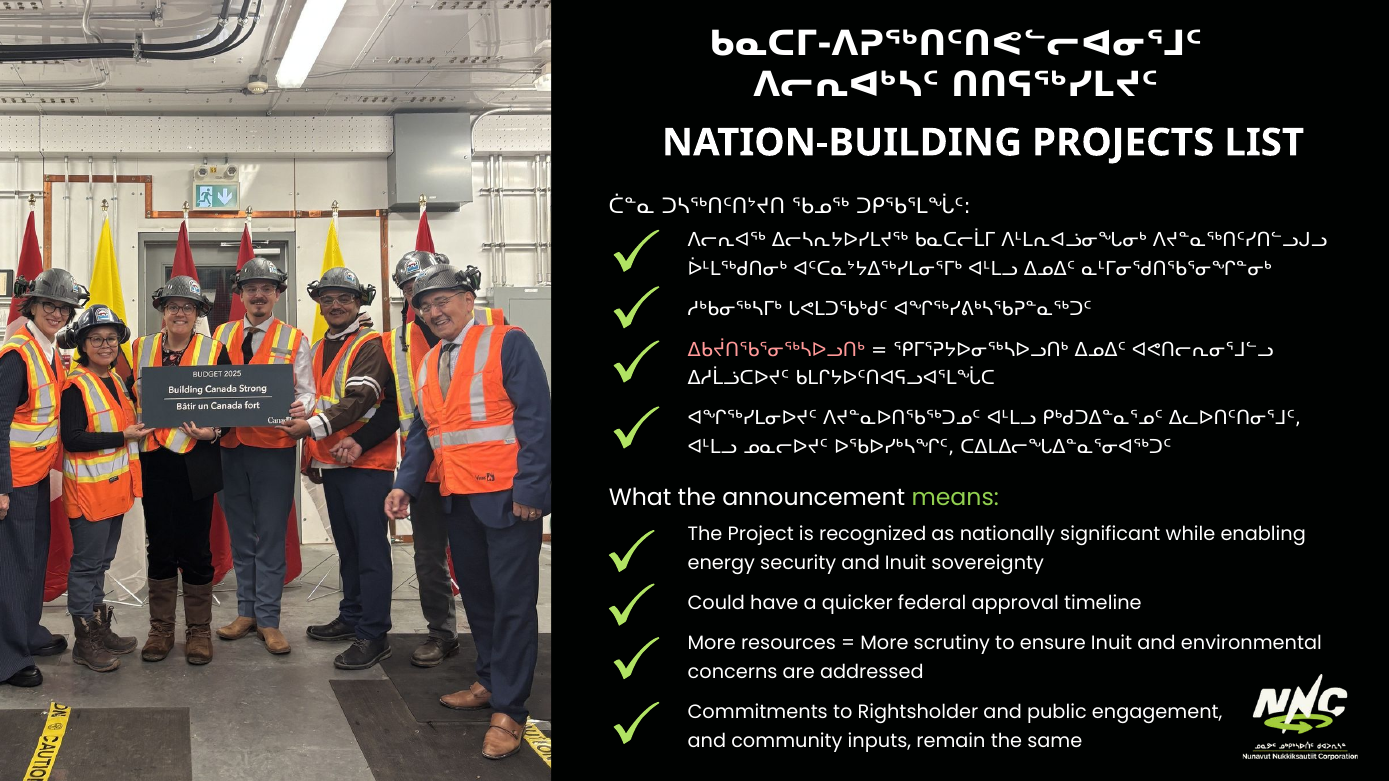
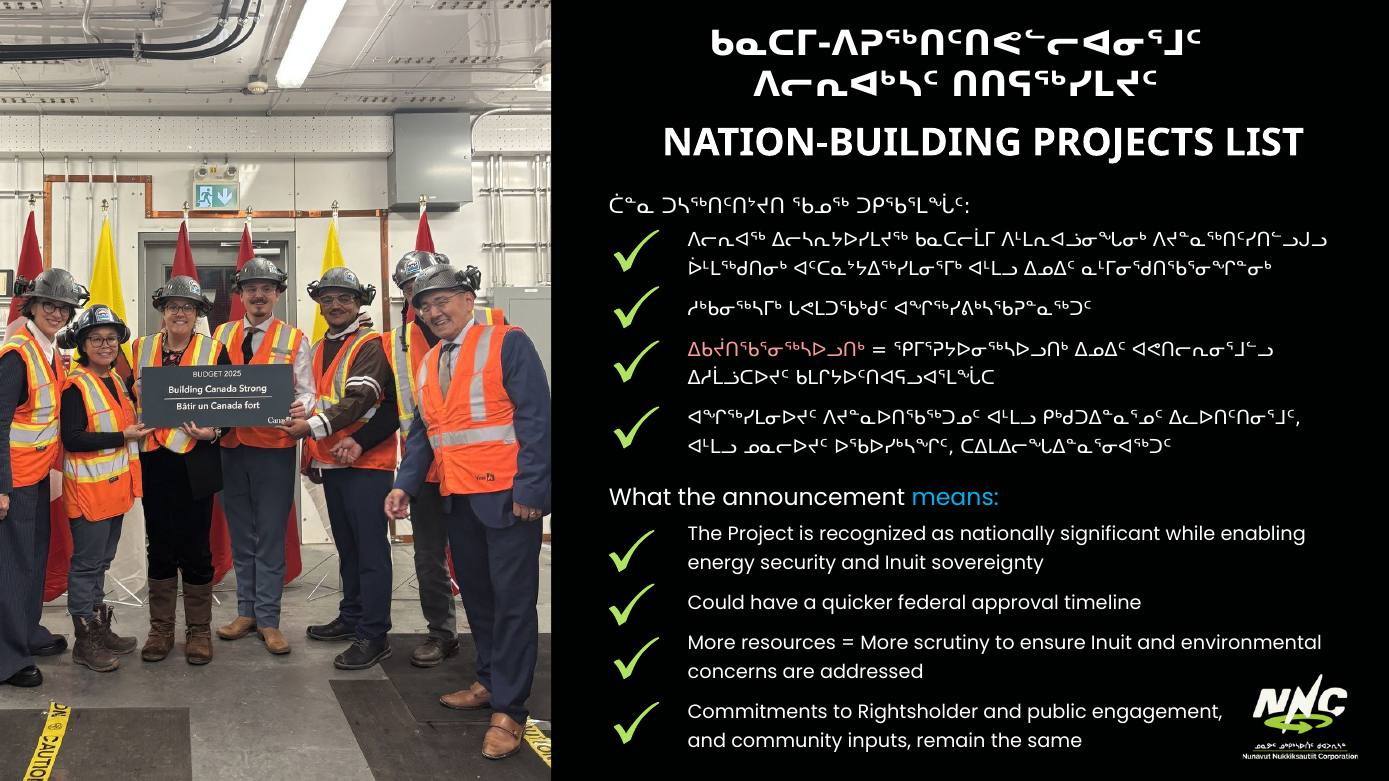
means colour: light green -> light blue (955, 497)
